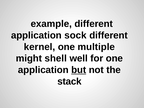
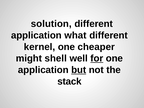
example: example -> solution (51, 24)
sock: sock -> what (75, 35)
multiple: multiple -> cheaper (96, 47)
for underline: none -> present (97, 58)
